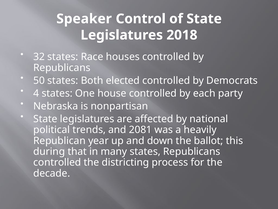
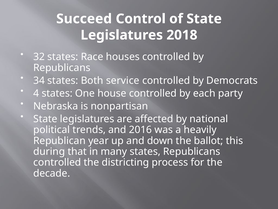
Speaker: Speaker -> Succeed (84, 19)
50: 50 -> 34 (39, 80)
elected: elected -> service (123, 80)
2081: 2081 -> 2016 (140, 130)
